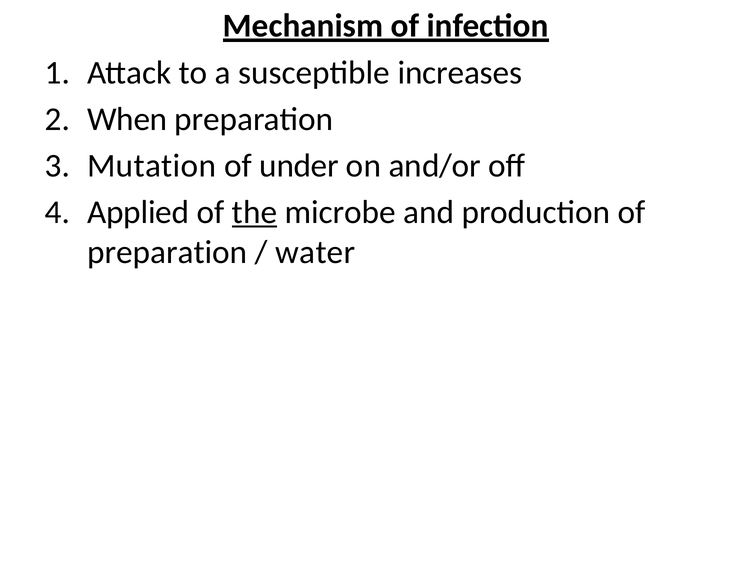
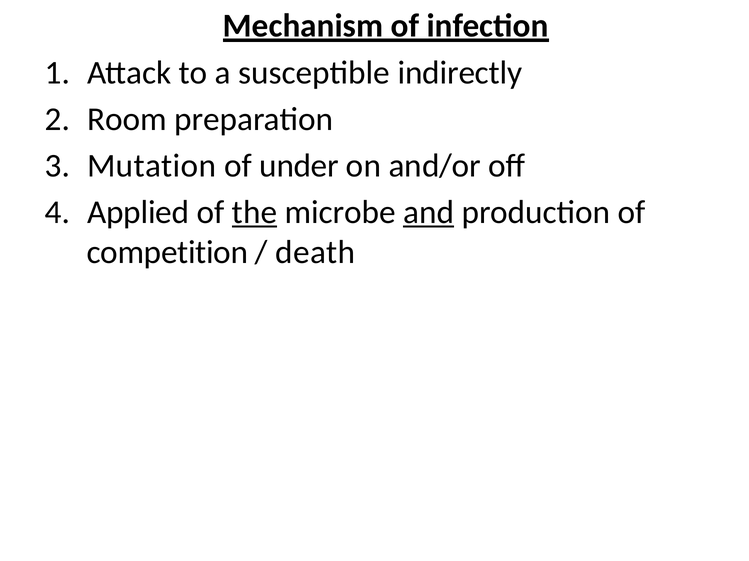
increases: increases -> indirectly (460, 73)
When: When -> Room (127, 119)
and underline: none -> present (429, 213)
preparation: preparation -> competition (167, 252)
water: water -> death (315, 252)
